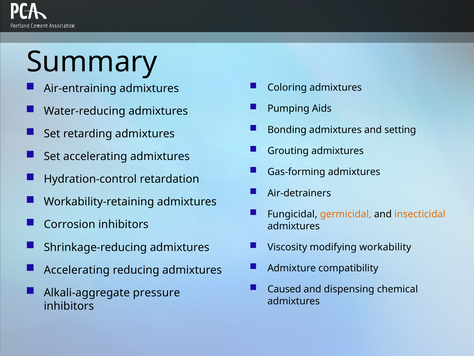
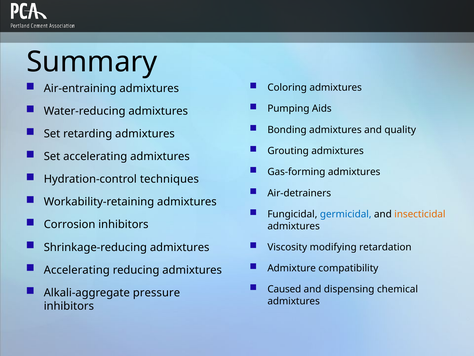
setting: setting -> quality (400, 130)
retardation: retardation -> techniques (169, 179)
germicidal colour: orange -> blue (346, 214)
workability: workability -> retardation (385, 247)
